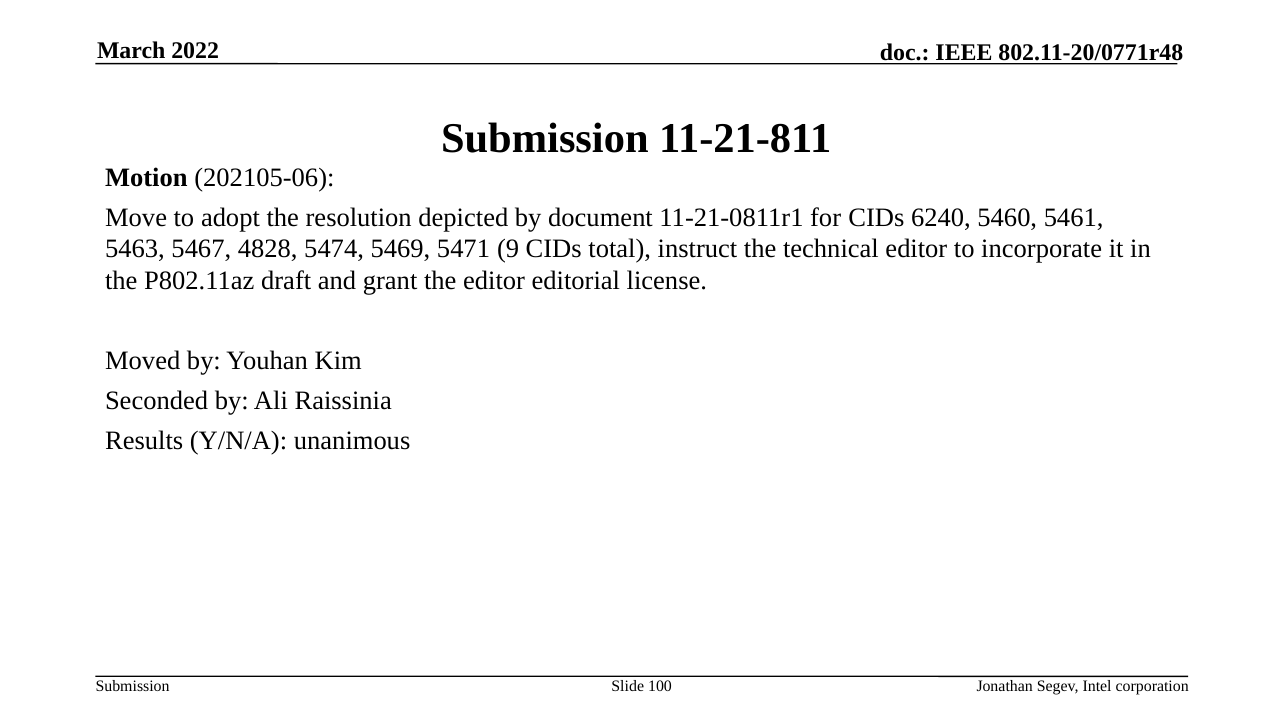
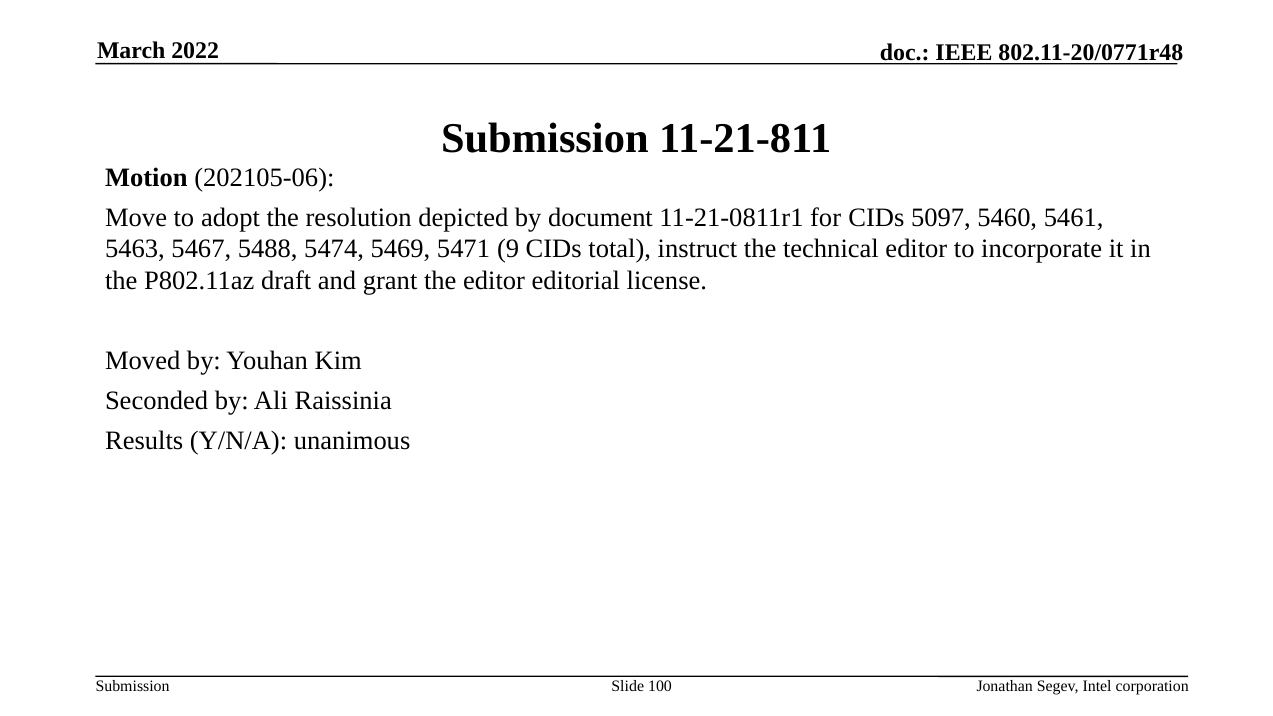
6240: 6240 -> 5097 (941, 217)
4828: 4828 -> 5488 (268, 249)
